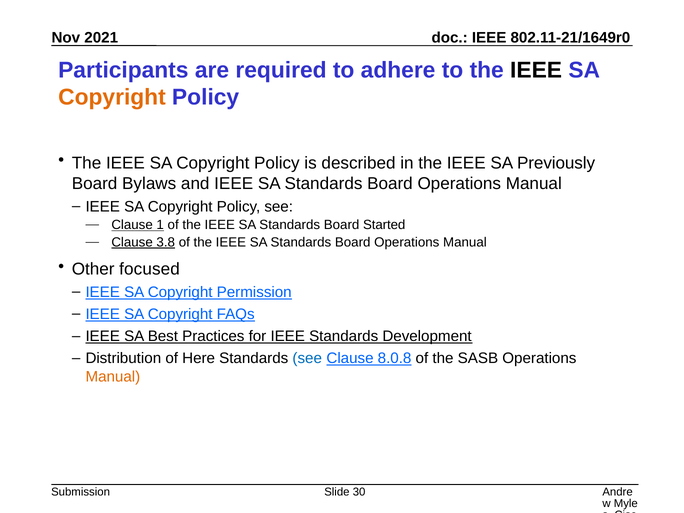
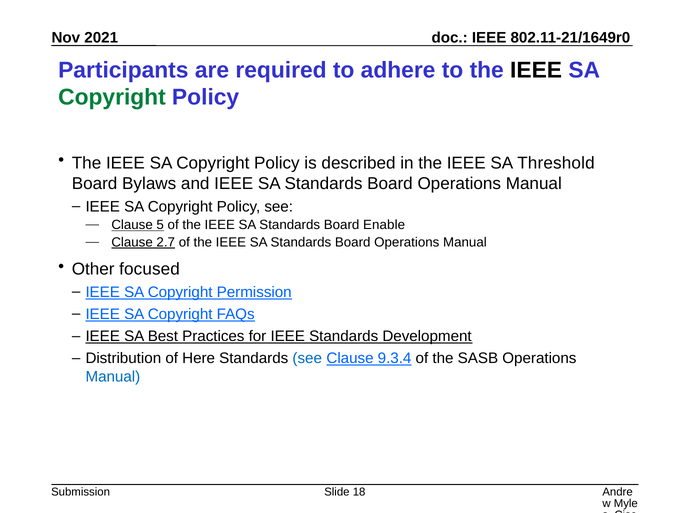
Copyright colour: orange -> green (112, 97)
Previously: Previously -> Threshold (556, 163)
1: 1 -> 5 (160, 225)
Started: Started -> Enable (384, 225)
3.8: 3.8 -> 2.7 (166, 242)
8.0.8: 8.0.8 -> 9.3.4 (395, 358)
Manual colour: orange -> blue (113, 377)
30: 30 -> 18 (359, 492)
